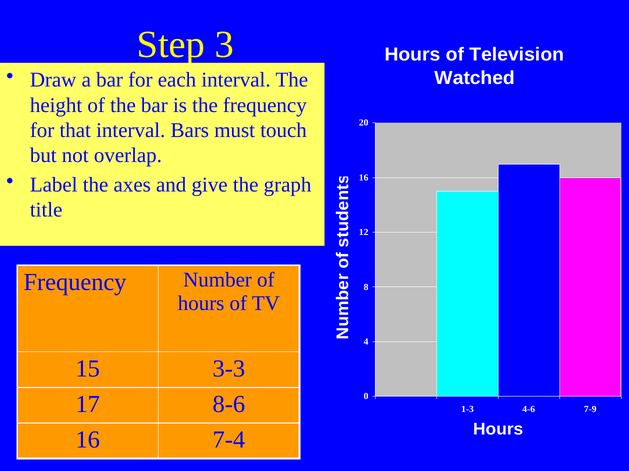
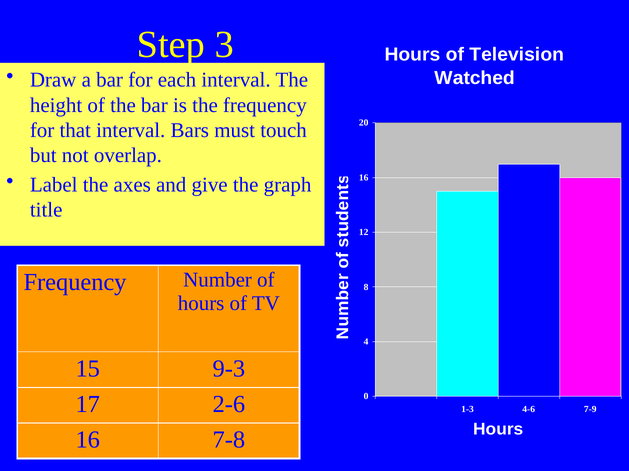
3-3: 3-3 -> 9-3 (229, 369)
8-6: 8-6 -> 2-6 (229, 405)
7-4: 7-4 -> 7-8 (229, 440)
